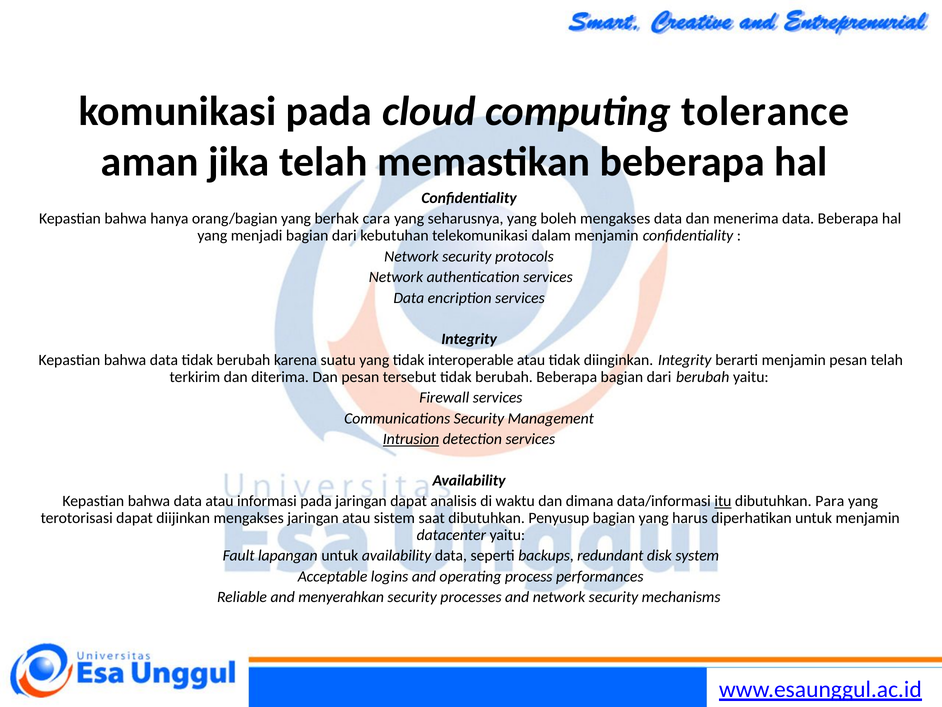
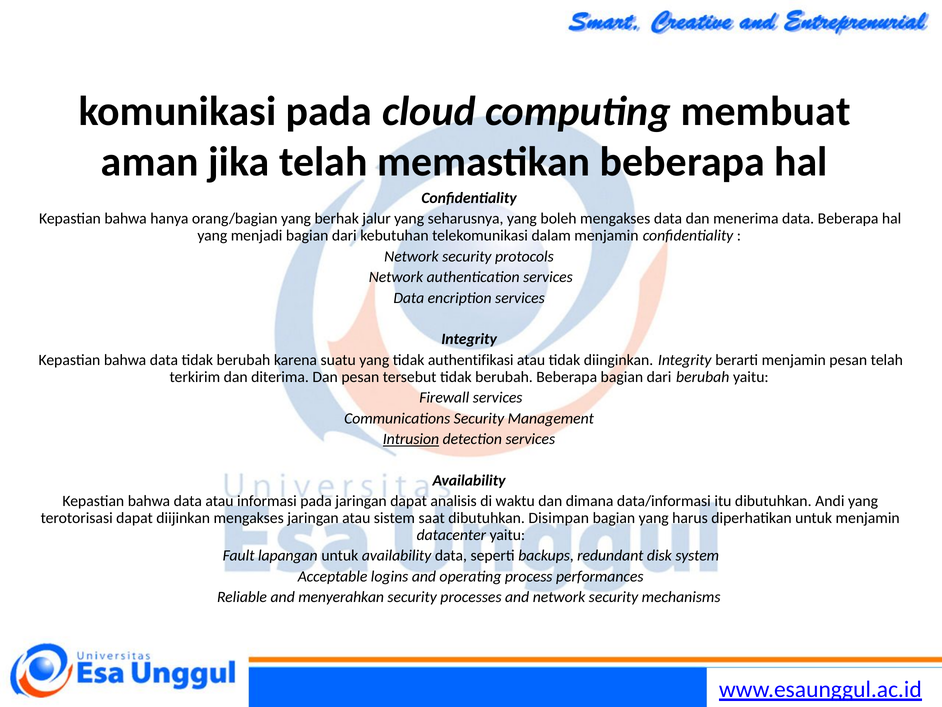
tolerance: tolerance -> membuat (766, 111)
cara: cara -> jalur (377, 219)
interoperable: interoperable -> authentifikasi (471, 360)
itu underline: present -> none (723, 501)
Para: Para -> Andi (830, 501)
Penyusup: Penyusup -> Disimpan (559, 518)
